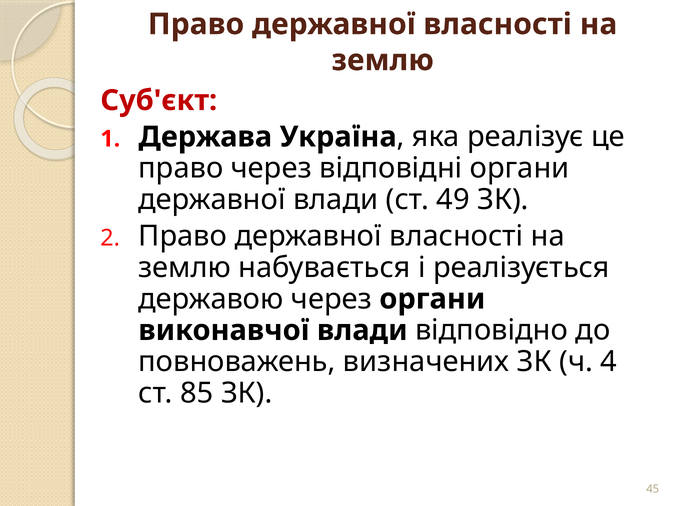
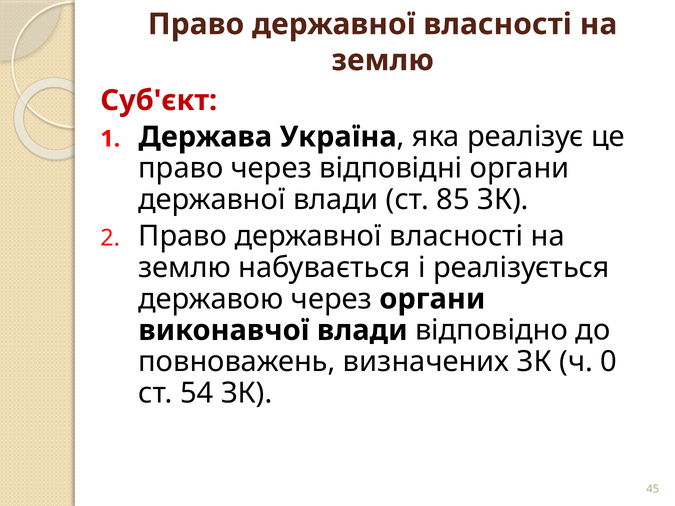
49: 49 -> 85 (453, 200)
4: 4 -> 0 (609, 362)
85: 85 -> 54 (197, 393)
